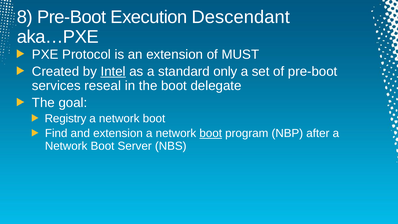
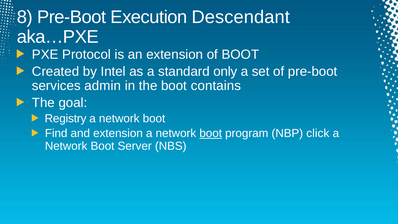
of MUST: MUST -> BOOT (240, 54)
Intel underline: present -> none (113, 71)
reseal: reseal -> admin (103, 86)
delegate: delegate -> contains (216, 86)
after: after -> click (318, 133)
